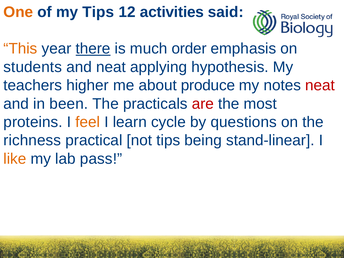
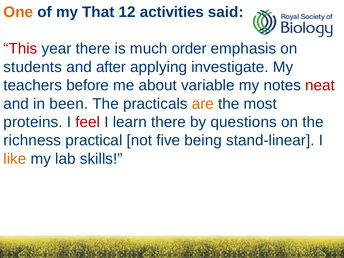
my Tips: Tips -> That (98, 12)
This colour: orange -> red (20, 49)
there underline: present -> none (93, 49)
and neat: neat -> after (111, 67)
hypothesis: hypothesis -> investigate (230, 67)
higher: higher -> before (88, 85)
produce: produce -> variable (208, 85)
are colour: red -> orange (203, 104)
feel colour: orange -> red (88, 122)
learn cycle: cycle -> there (168, 122)
not tips: tips -> five (168, 140)
pass: pass -> skills (101, 159)
